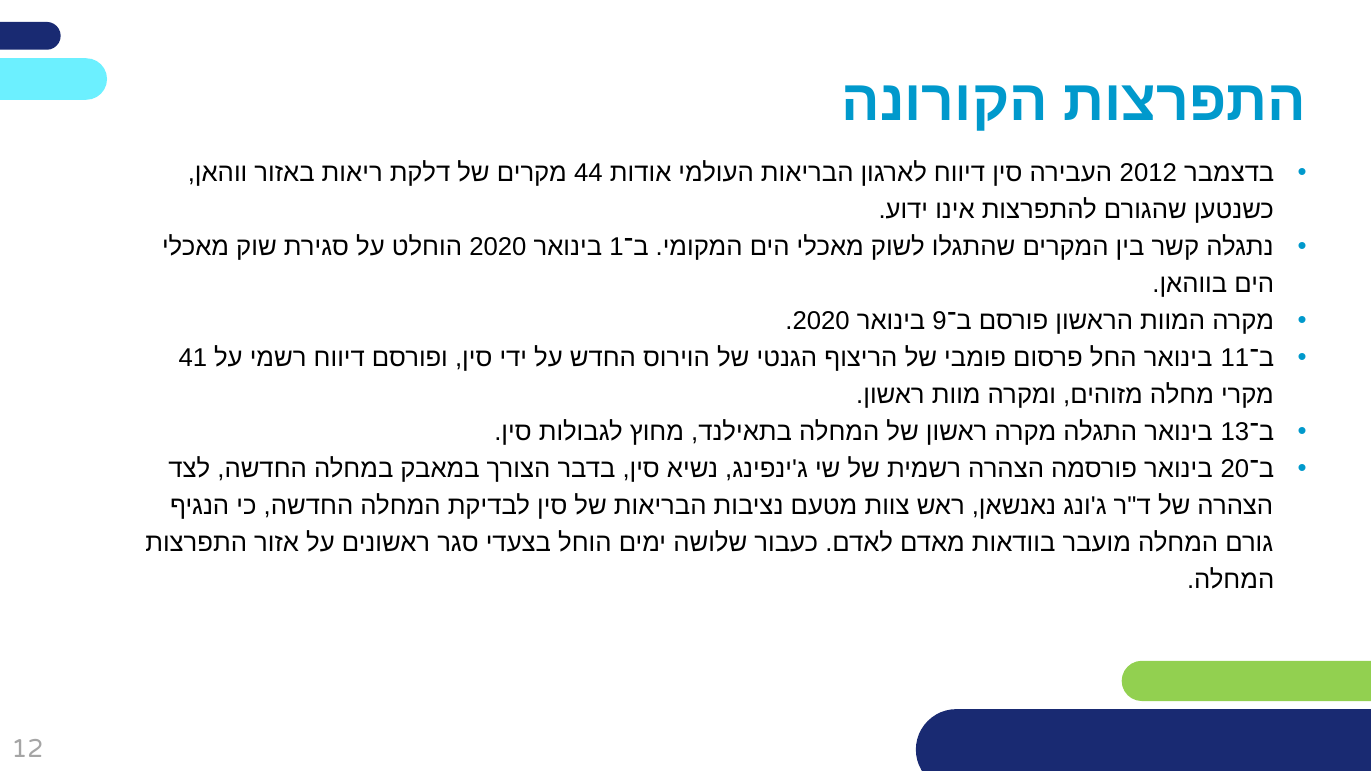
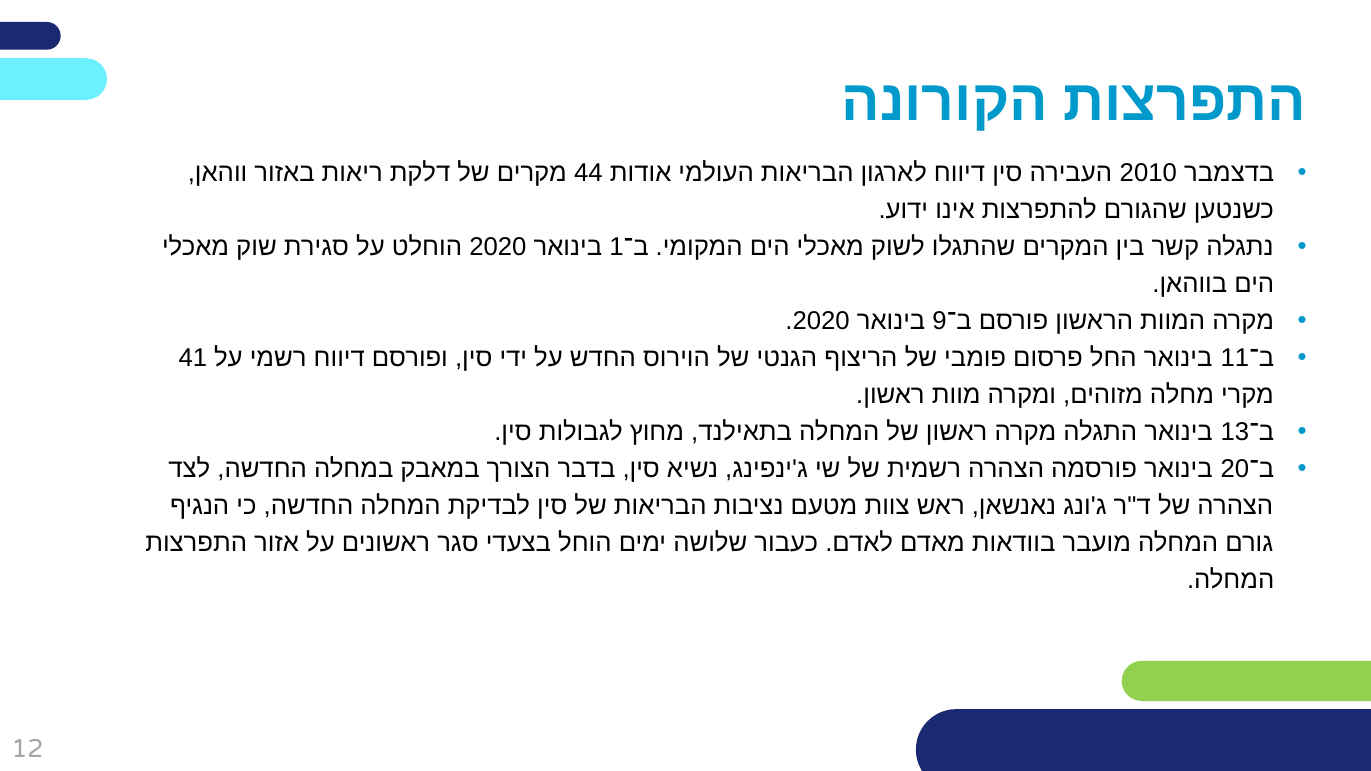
2012: 2012 -> 2010 (1148, 173)
